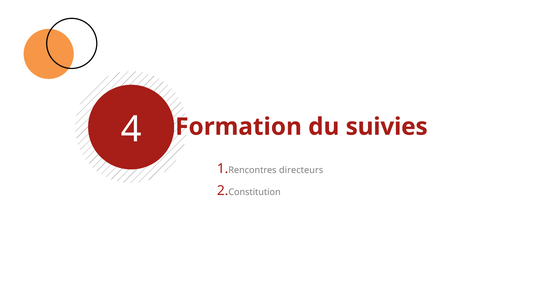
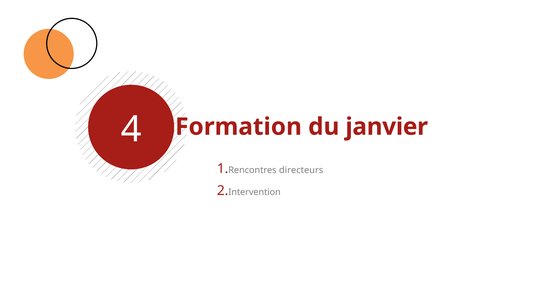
suivies: suivies -> janvier (387, 127)
Constitution: Constitution -> Intervention (255, 192)
